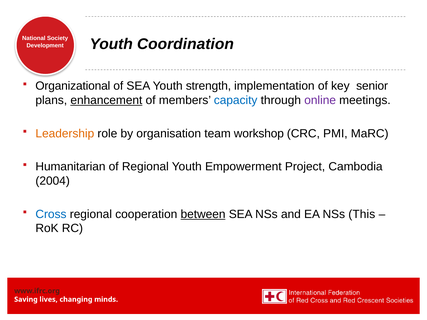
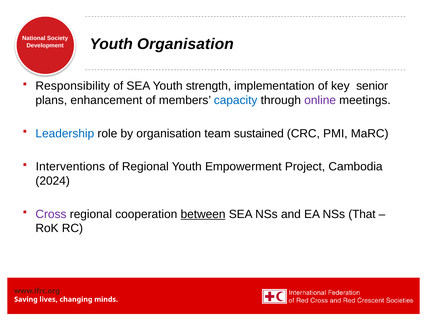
Youth Coordination: Coordination -> Organisation (185, 44)
Organizational: Organizational -> Responsibility (73, 86)
enhancement underline: present -> none (106, 100)
Leadership colour: orange -> blue (65, 134)
workshop: workshop -> sustained (259, 134)
Humanitarian: Humanitarian -> Interventions (70, 167)
2004: 2004 -> 2024 (53, 181)
Cross colour: blue -> purple (51, 214)
This: This -> That (362, 214)
